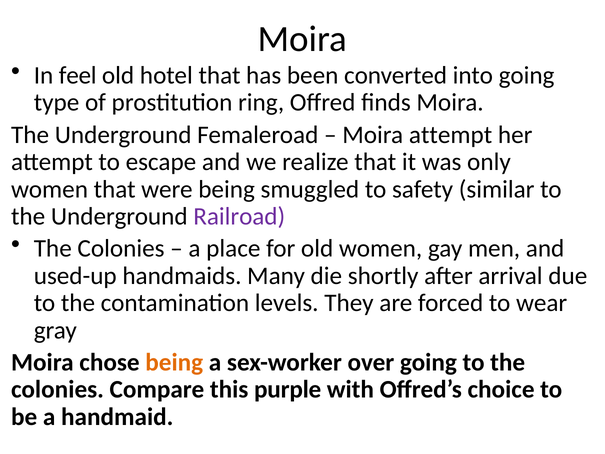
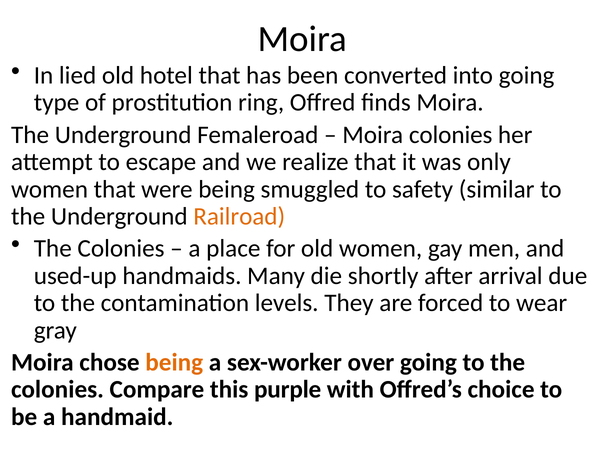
feel: feel -> lied (78, 75)
Moira attempt: attempt -> colonies (451, 135)
Railroad colour: purple -> orange (239, 216)
